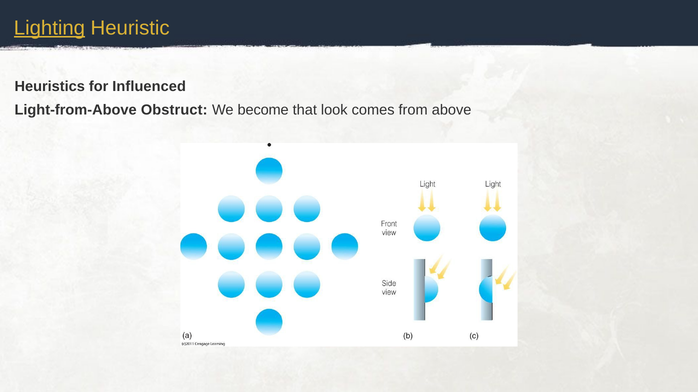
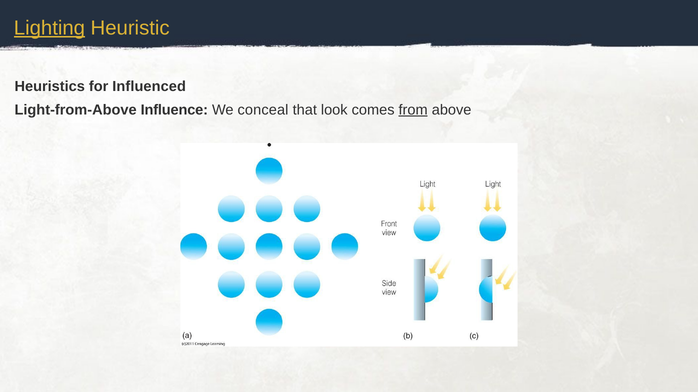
Obstruct: Obstruct -> Influence (174, 110)
become: become -> conceal (263, 110)
from underline: none -> present (413, 110)
